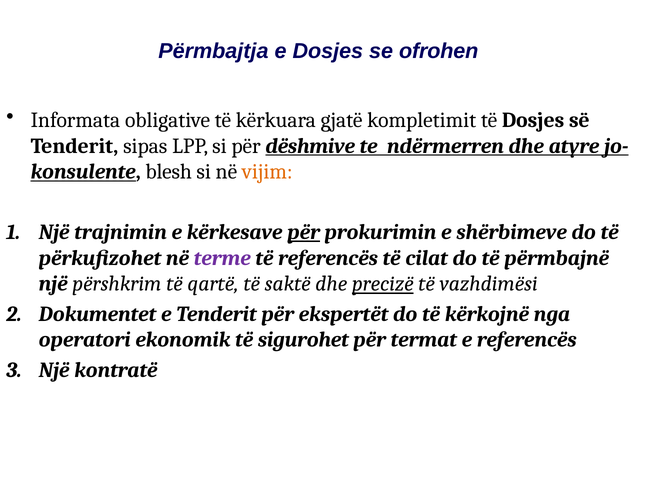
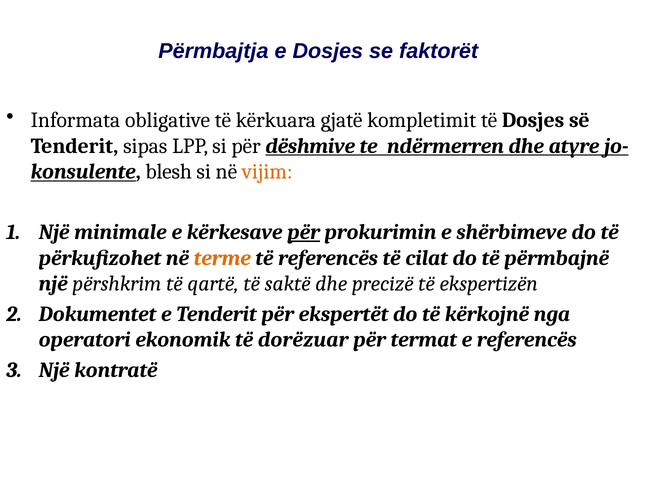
ofrohen: ofrohen -> faktorët (439, 51)
trajnimin: trajnimin -> minimale (121, 232)
terme colour: purple -> orange (222, 258)
precizë underline: present -> none (383, 284)
vazhdimësi: vazhdimësi -> ekspertizën (489, 284)
sigurohet: sigurohet -> dorëzuar (303, 340)
